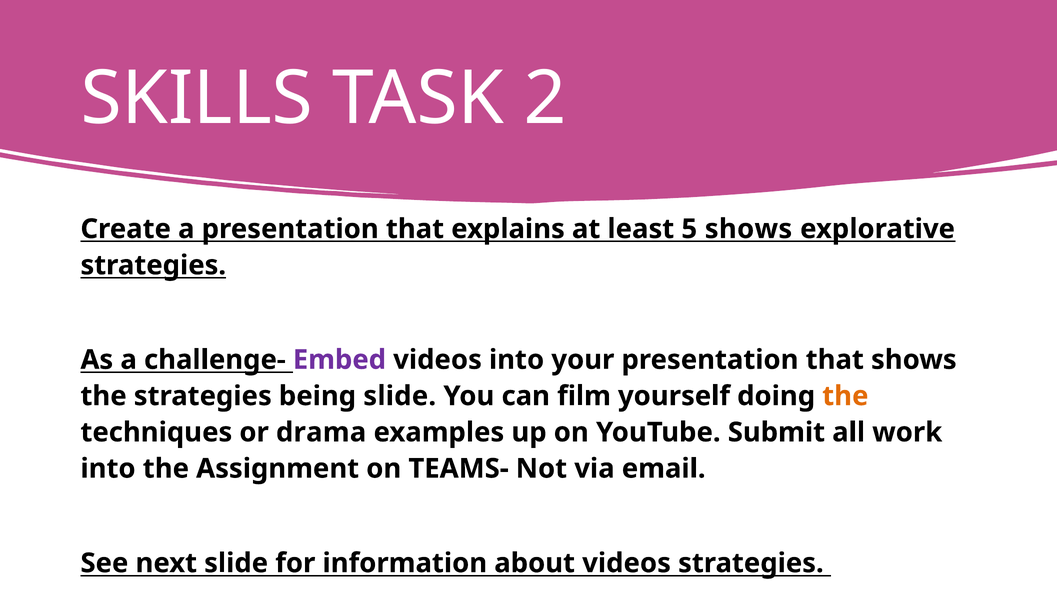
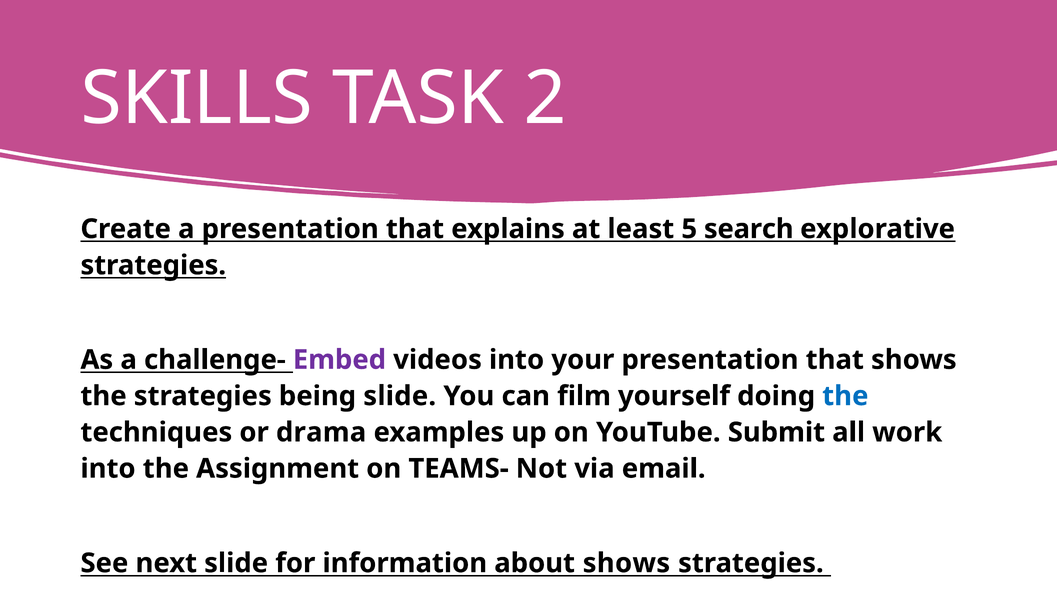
5 shows: shows -> search (749, 229)
the colour: orange -> blue (845, 396)
about videos: videos -> shows (626, 564)
